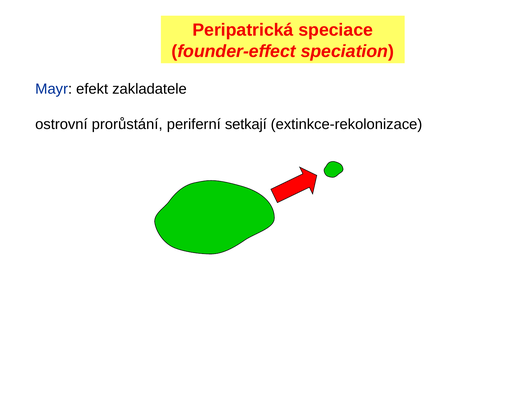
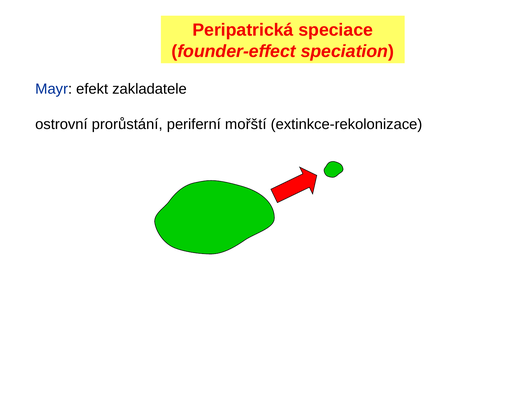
setkají: setkají -> mořští (246, 124)
